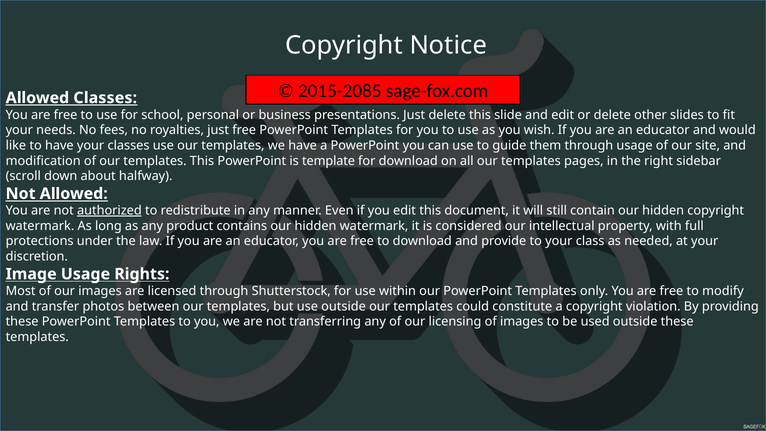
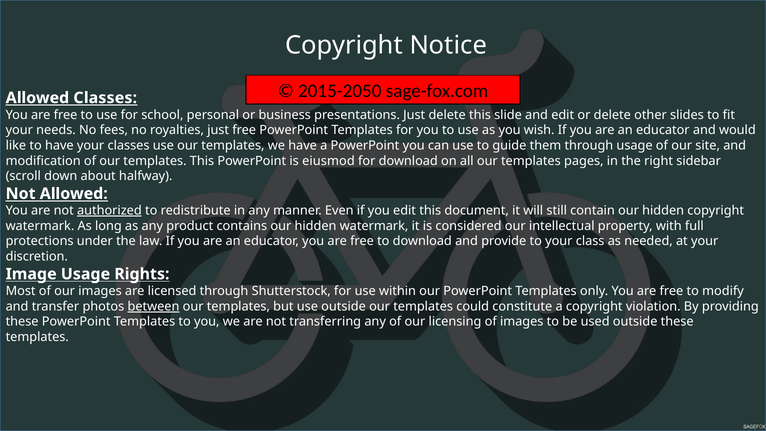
2015-2085: 2015-2085 -> 2015-2050 (340, 91)
template: template -> eiusmod (328, 161)
between underline: none -> present (153, 306)
